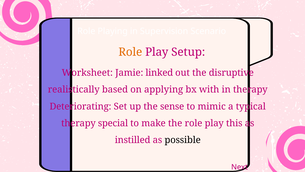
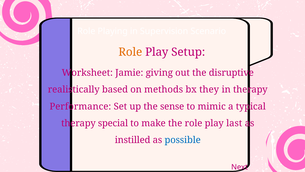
linked: linked -> giving (159, 73)
applying: applying -> methods (164, 89)
with: with -> they (209, 89)
Deteriorating: Deteriorating -> Performance (80, 106)
this: this -> last (234, 123)
possible colour: black -> blue (183, 140)
